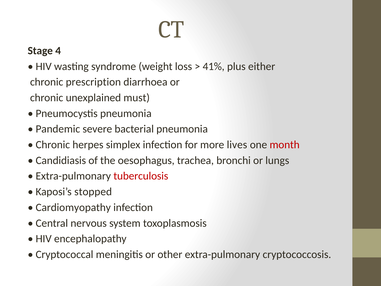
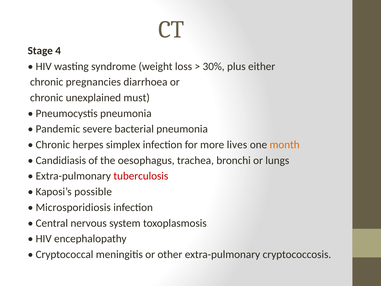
41%: 41% -> 30% (214, 66)
prescription: prescription -> pregnancies (93, 82)
month colour: red -> orange (285, 145)
stopped: stopped -> possible (93, 192)
Cardiomyopathy: Cardiomyopathy -> Microsporidiosis (73, 207)
